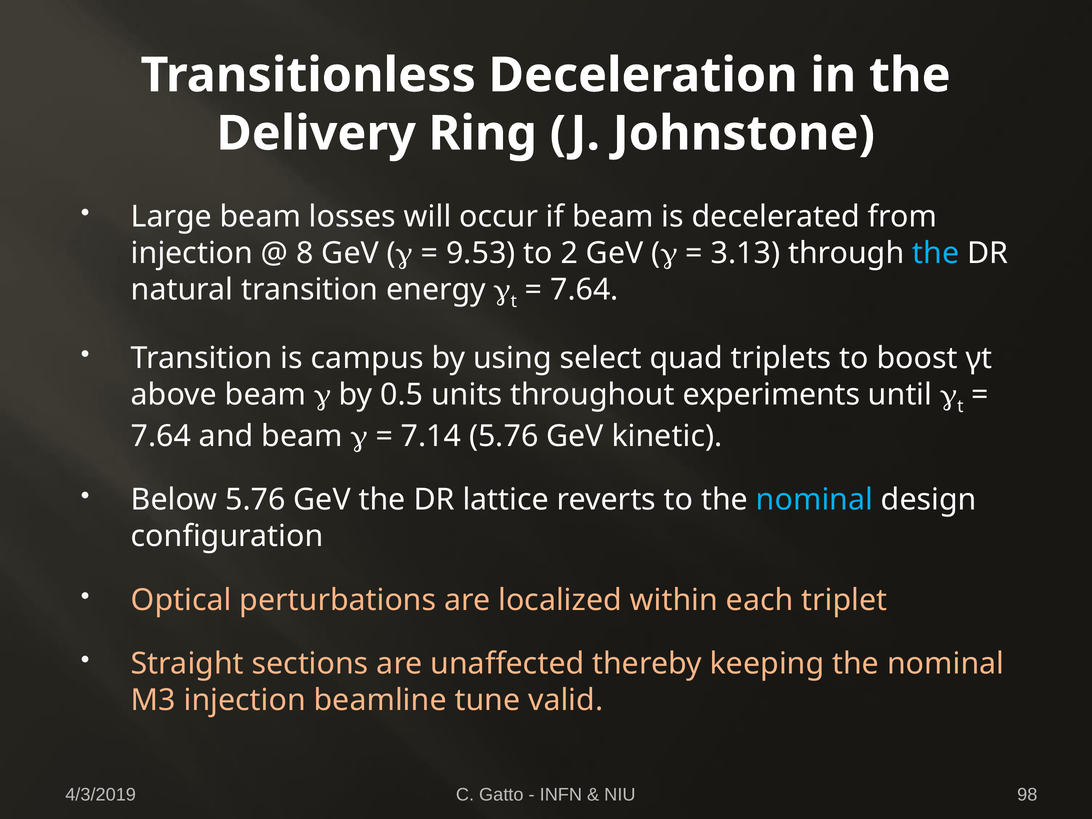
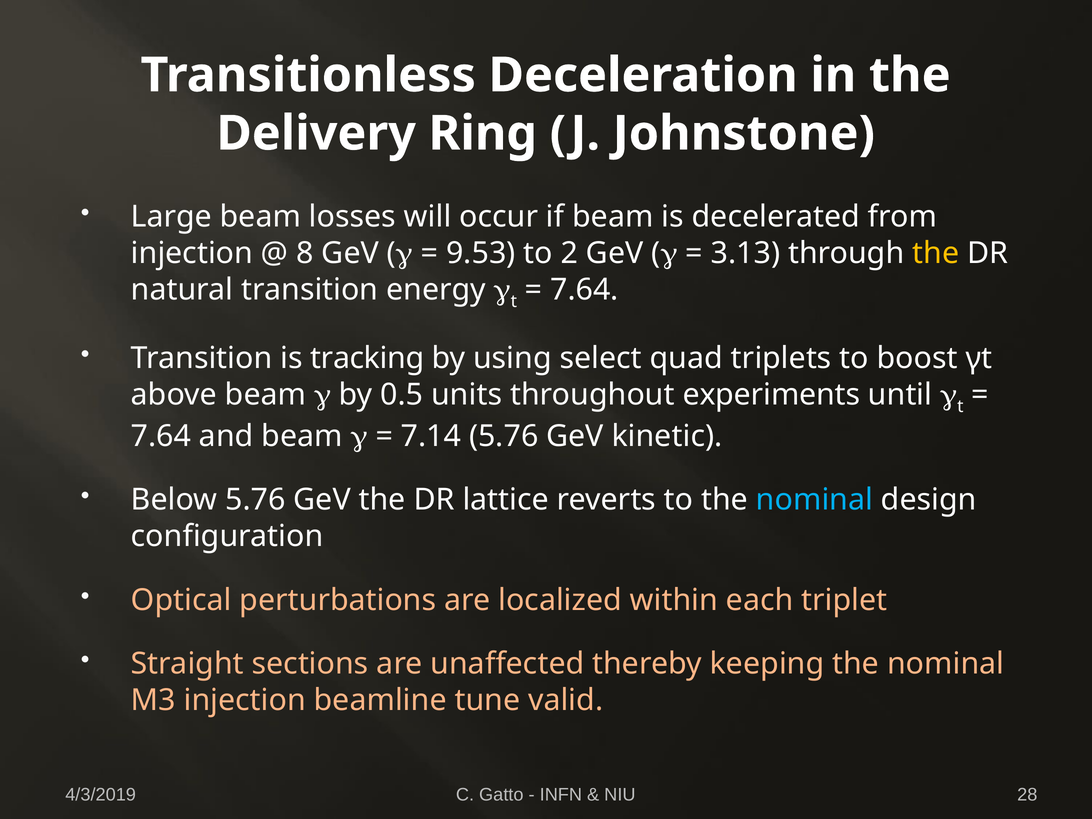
the colour: light blue -> yellow (936, 253)
campus: campus -> tracking (367, 358)
98: 98 -> 28 (1027, 795)
